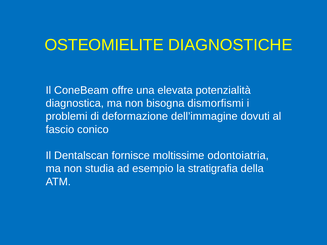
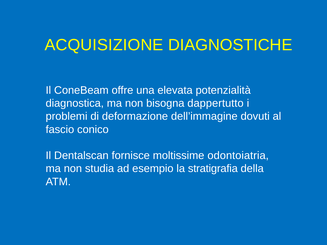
OSTEOMIELITE: OSTEOMIELITE -> ACQUISIZIONE (104, 45)
dismorfismi: dismorfismi -> dappertutto (216, 103)
